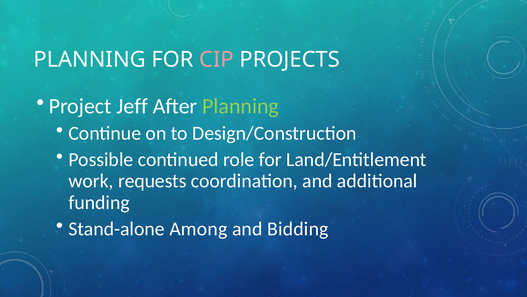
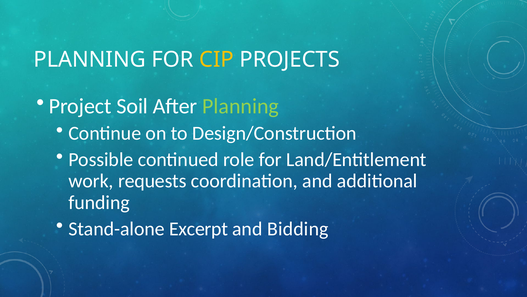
CIP colour: pink -> yellow (217, 59)
Jeff: Jeff -> Soil (132, 106)
Among: Among -> Excerpt (199, 228)
